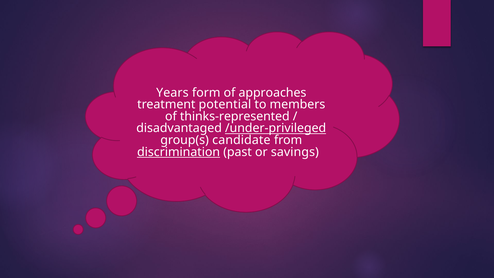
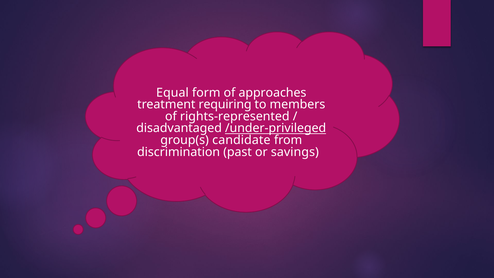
Years: Years -> Equal (172, 93)
potential: potential -> requiring (225, 104)
thinks-represented: thinks-represented -> rights-represented (235, 116)
discrimination underline: present -> none (179, 152)
